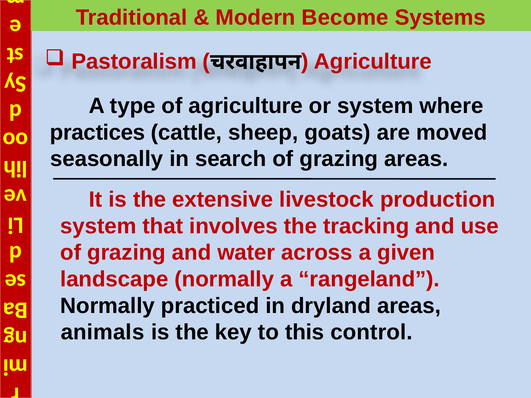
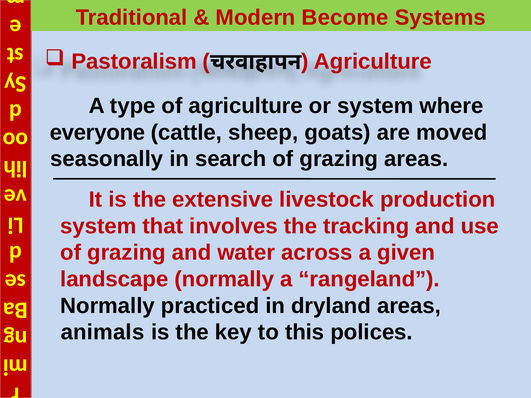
practices: practices -> everyone (98, 132)
control: control -> polices (372, 332)
